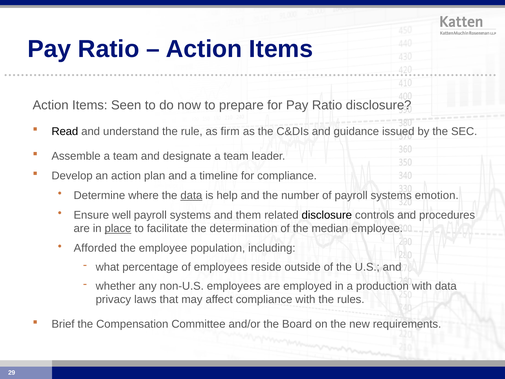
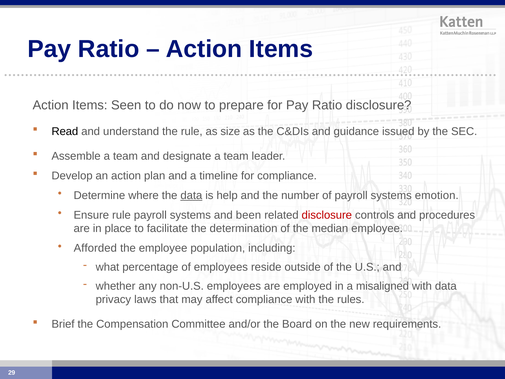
firm: firm -> size (230, 131)
Ensure well: well -> rule (121, 215)
them: them -> been (248, 215)
disclosure colour: black -> red (327, 215)
place underline: present -> none (118, 228)
production: production -> misaligned (382, 286)
